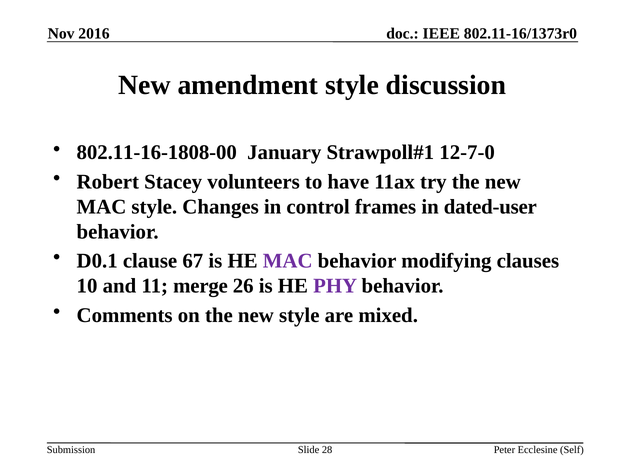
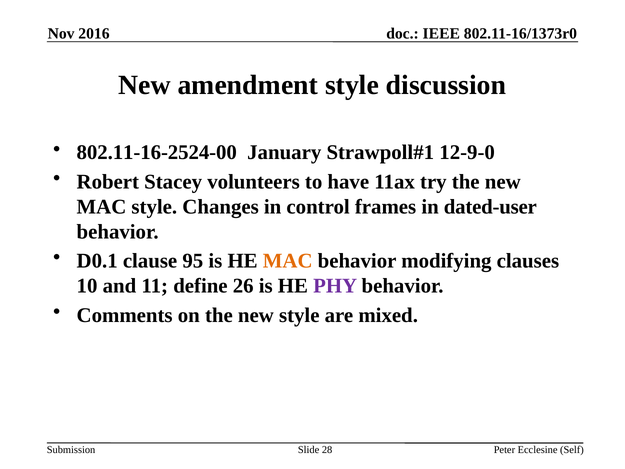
802.11-16-1808-00: 802.11-16-1808-00 -> 802.11-16-2524-00 (157, 153)
12-7-0: 12-7-0 -> 12-9-0 (467, 153)
67: 67 -> 95 (193, 261)
MAC colour: purple -> orange (288, 261)
merge: merge -> define (200, 286)
